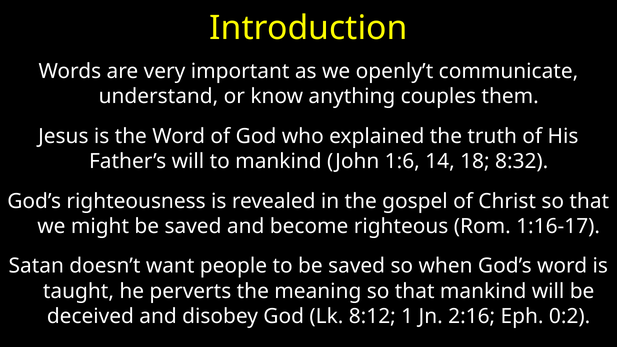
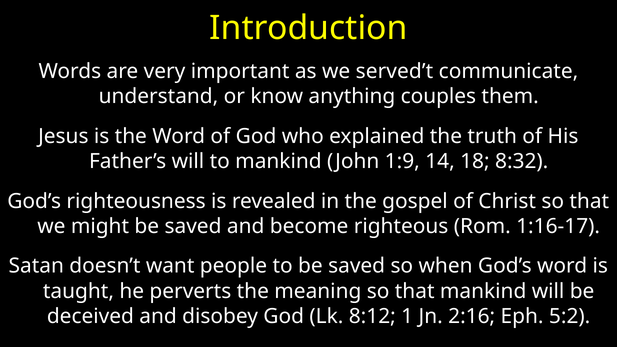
openly’t: openly’t -> served’t (394, 71)
1:6: 1:6 -> 1:9 (402, 161)
0:2: 0:2 -> 5:2 (570, 316)
